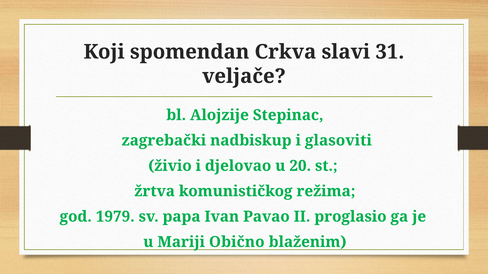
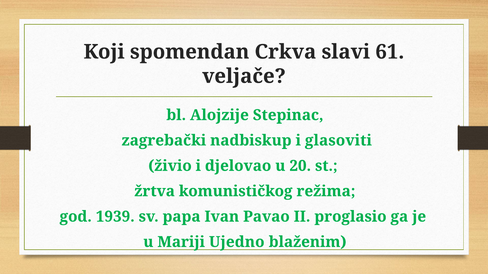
31: 31 -> 61 (390, 52)
1979: 1979 -> 1939 (115, 217)
Obično: Obično -> Ujedno (237, 242)
